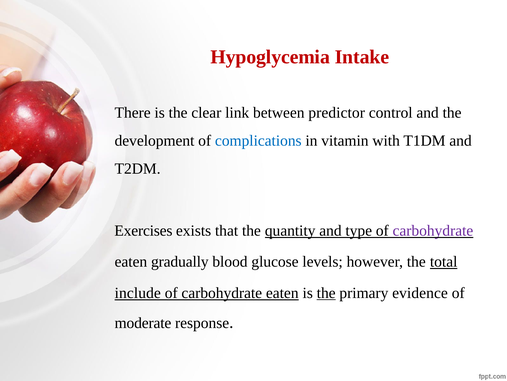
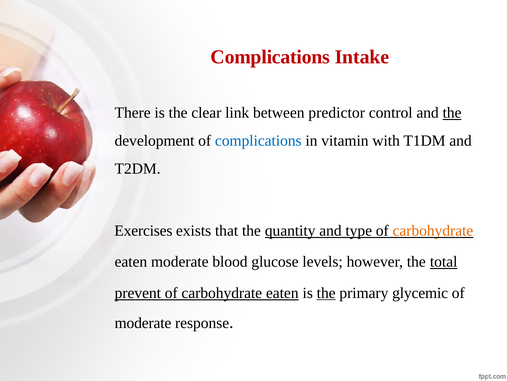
Hypoglycemia: Hypoglycemia -> Complications (270, 57)
the underline: none -> present (452, 113)
carbohydrate colour: purple -> orange (433, 230)
eaten gradually: gradually -> moderate (180, 261)
include: include -> prevent (138, 292)
evidence: evidence -> glycemic (420, 292)
